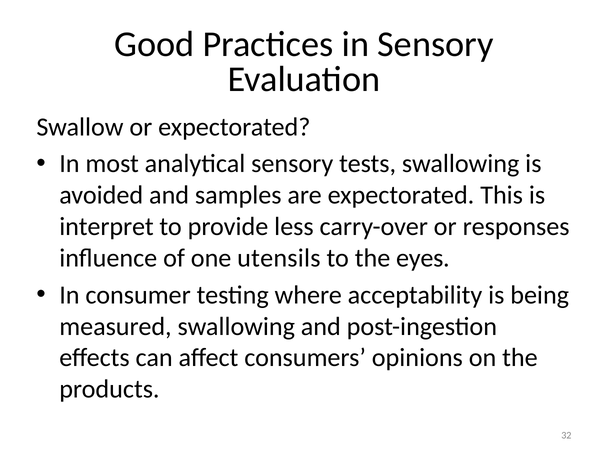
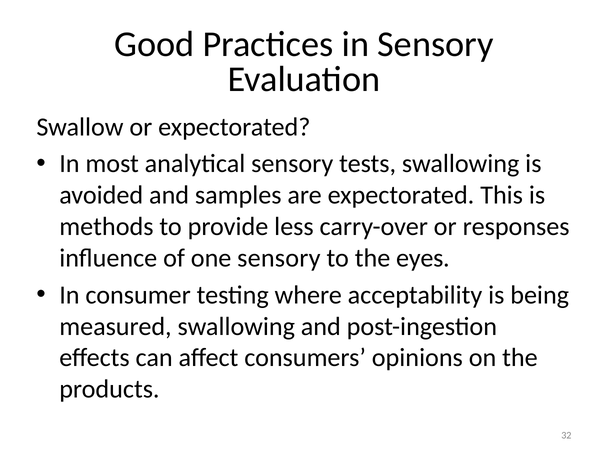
interpret: interpret -> methods (106, 227)
one utensils: utensils -> sensory (279, 258)
